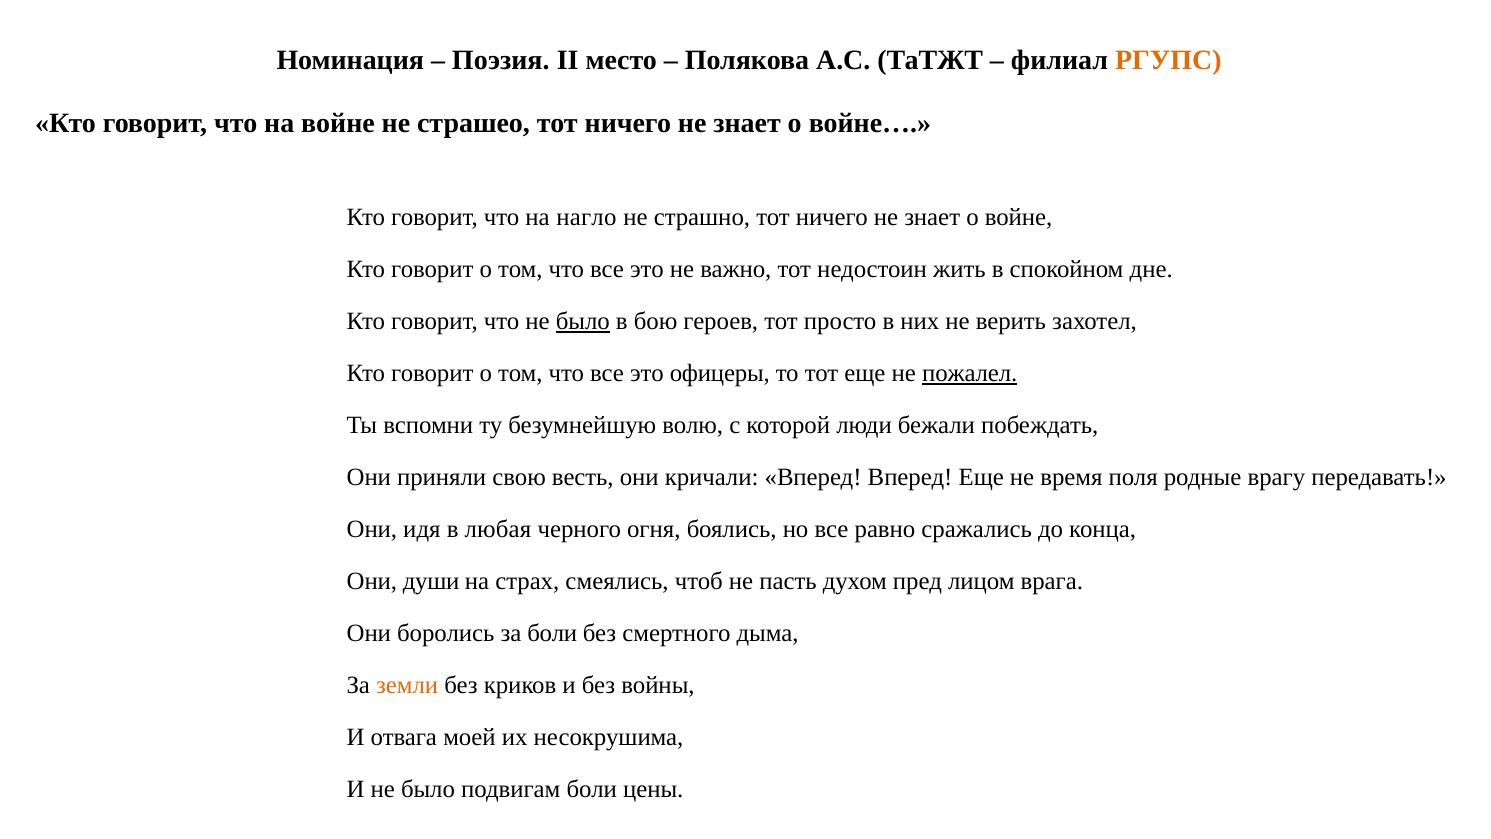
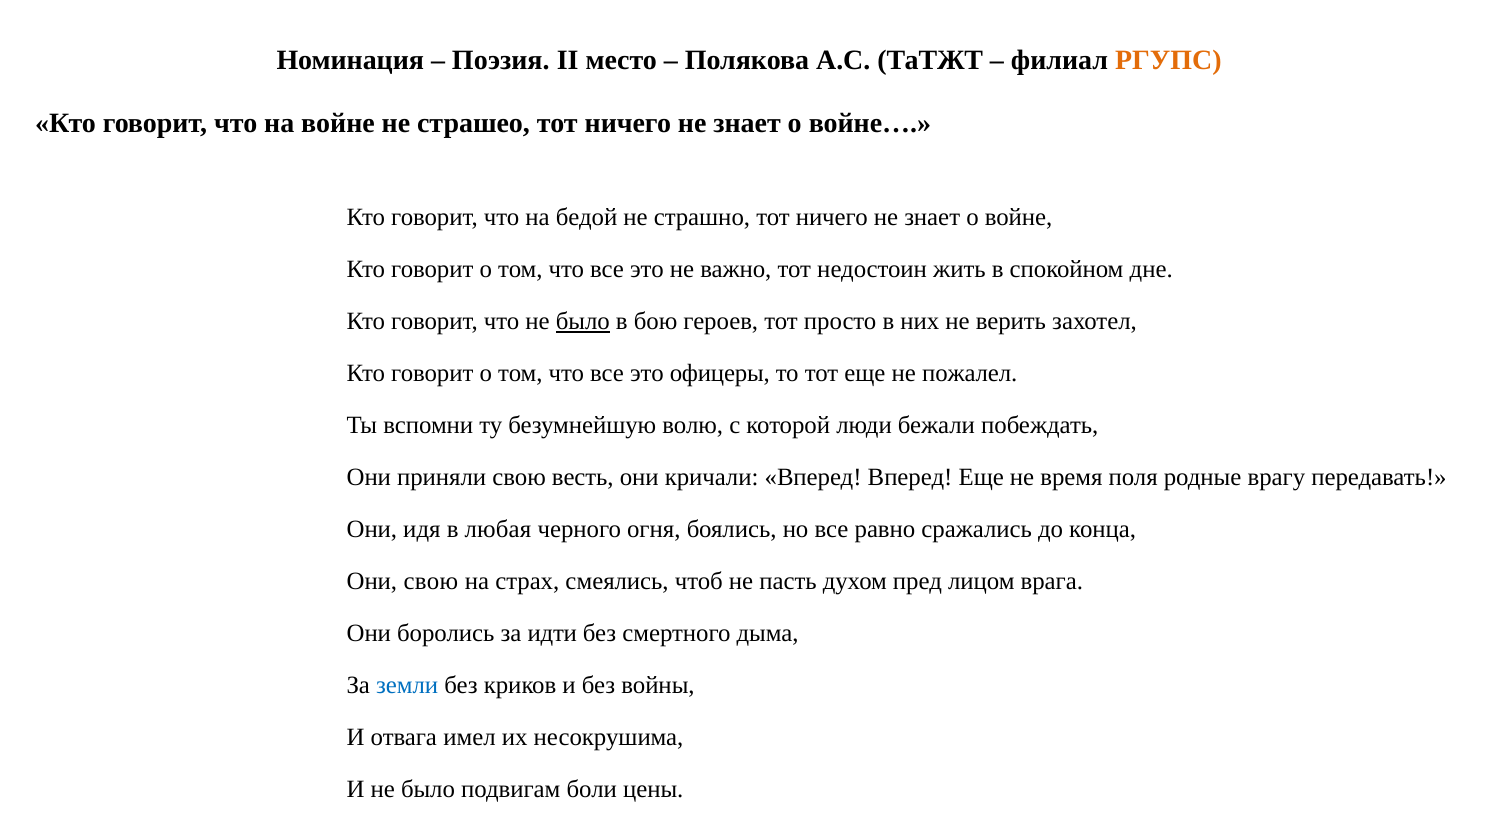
нагло: нагло -> бедой (587, 217)
пожалел underline: present -> none (970, 373)
Они души: души -> свою (431, 581)
за боли: боли -> идти (552, 633)
земли colour: orange -> blue (407, 685)
моей: моей -> имел (469, 737)
